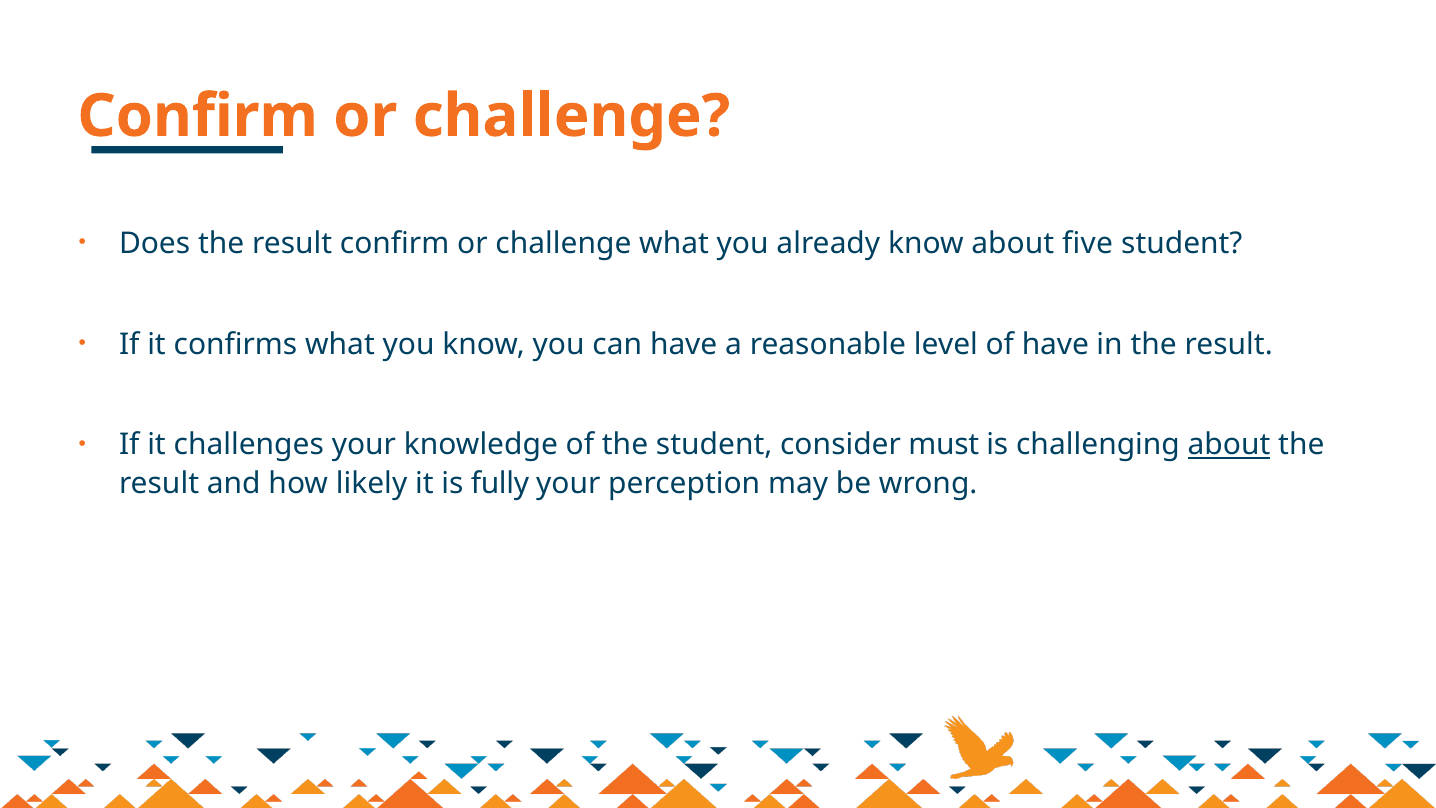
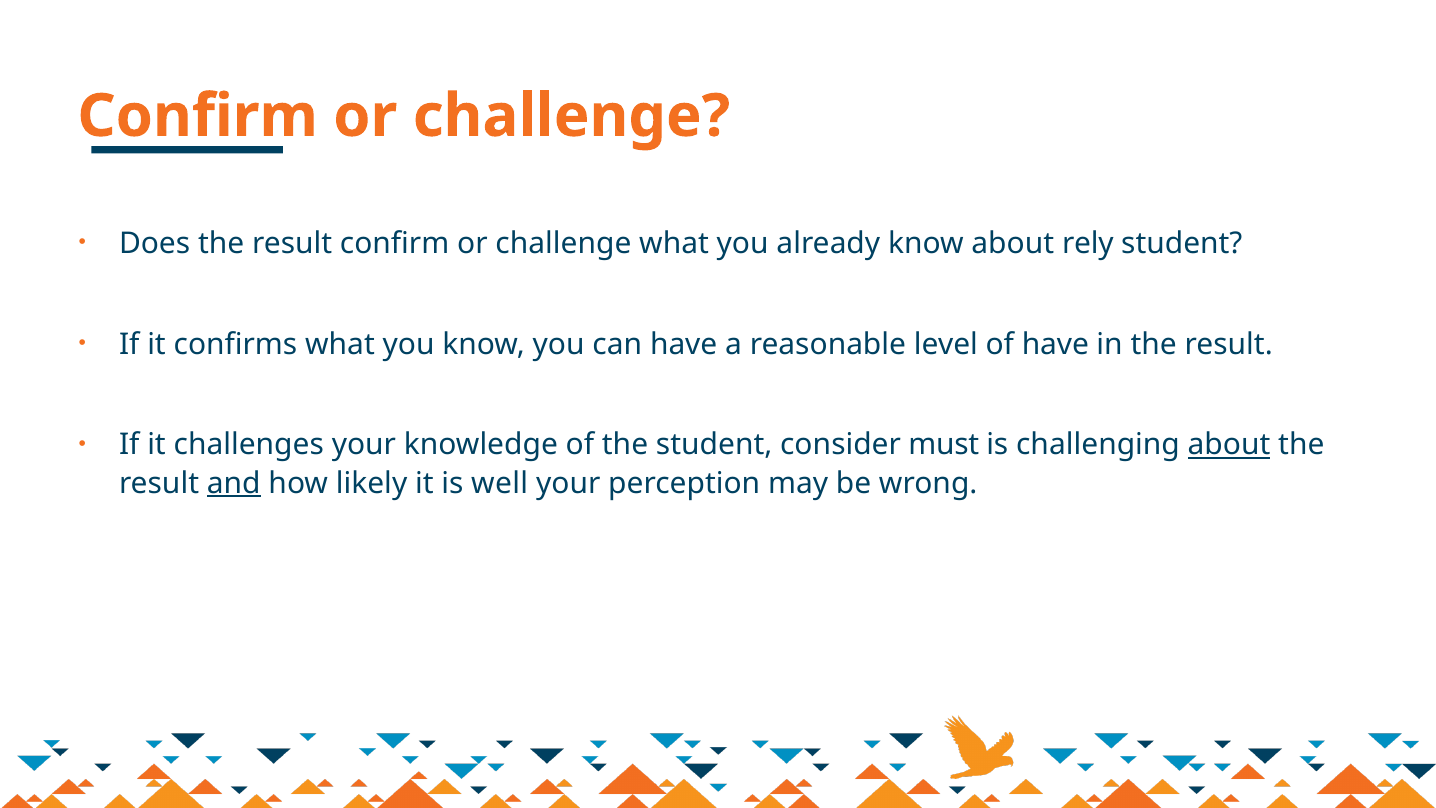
five: five -> rely (1088, 243)
and underline: none -> present (234, 483)
fully: fully -> well (500, 483)
